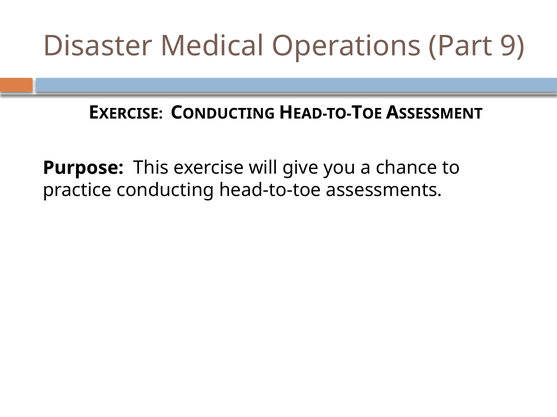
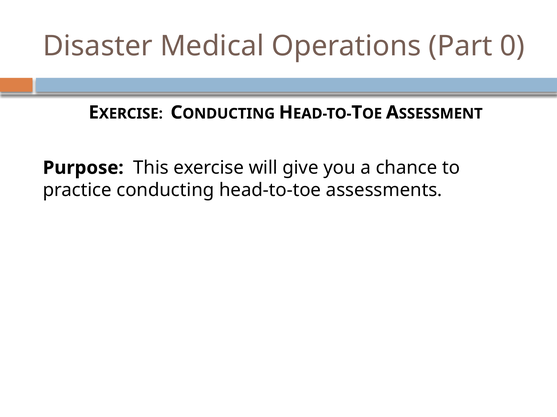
9: 9 -> 0 (512, 46)
